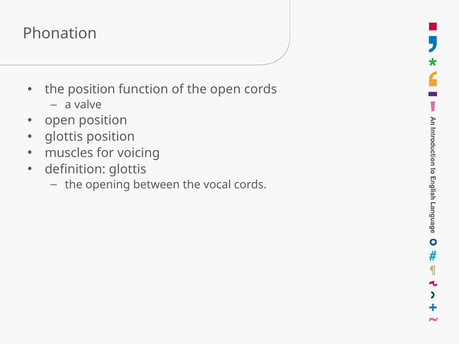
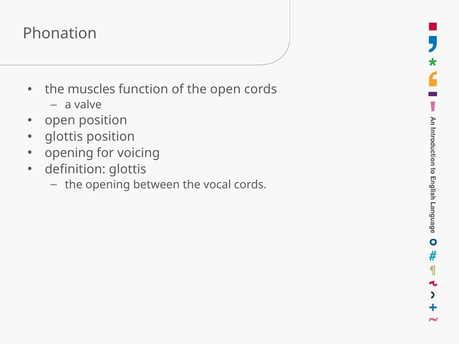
the position: position -> muscles (91, 89)
muscles: muscles -> opening (69, 153)
